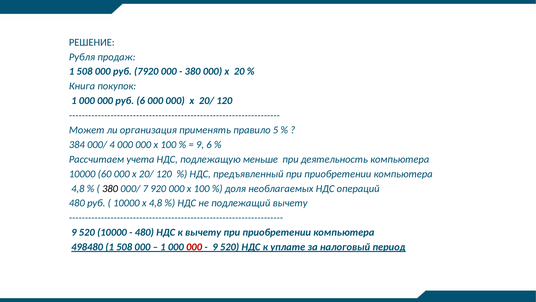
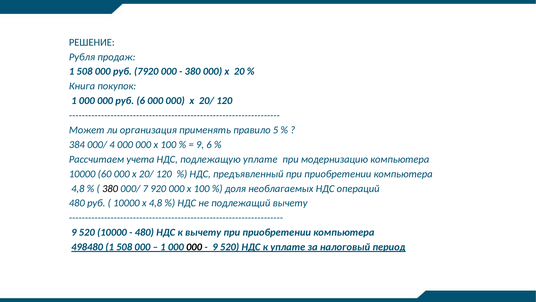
подлежащую меньше: меньше -> уплате (260, 159)
деятельность: деятельность -> модернизацию (334, 159)
000 colour: red -> black (194, 247)
